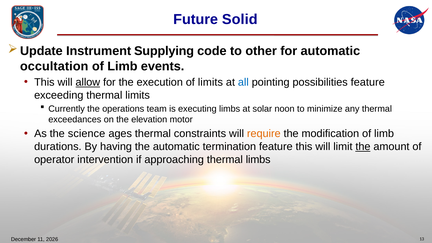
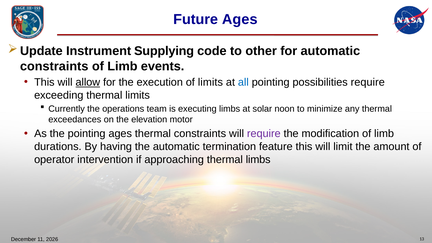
Future Solid: Solid -> Ages (240, 19)
occultation: occultation -> constraints (54, 66)
possibilities feature: feature -> require (368, 82)
the science: science -> pointing (87, 134)
require colour: orange -> purple (264, 134)
the underline: present -> none (363, 147)
